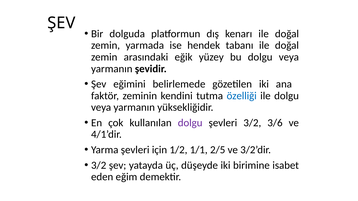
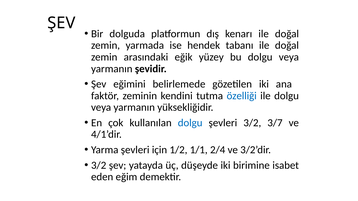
dolgu colour: purple -> blue (190, 123)
3/6: 3/6 -> 3/7 (275, 123)
2/5: 2/5 -> 2/4 (218, 150)
